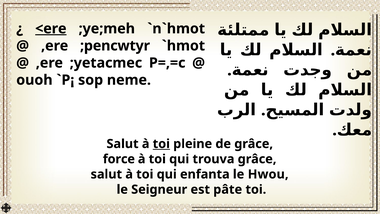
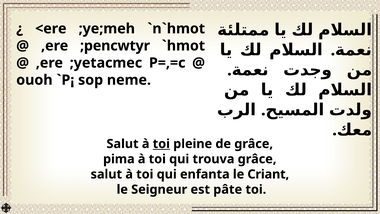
<ere underline: present -> none (51, 29)
force: force -> pima (119, 159)
Hwou: Hwou -> Criant (268, 174)
